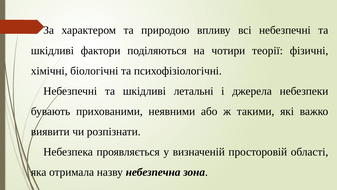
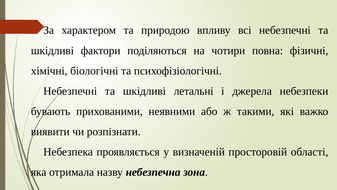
теорії: теорії -> повна (268, 50)
